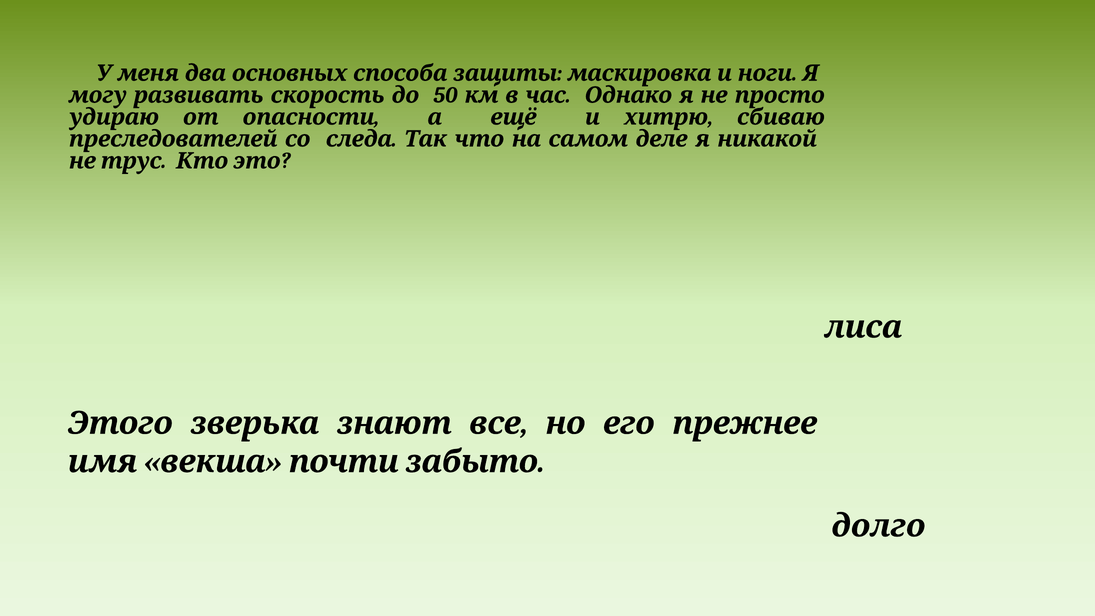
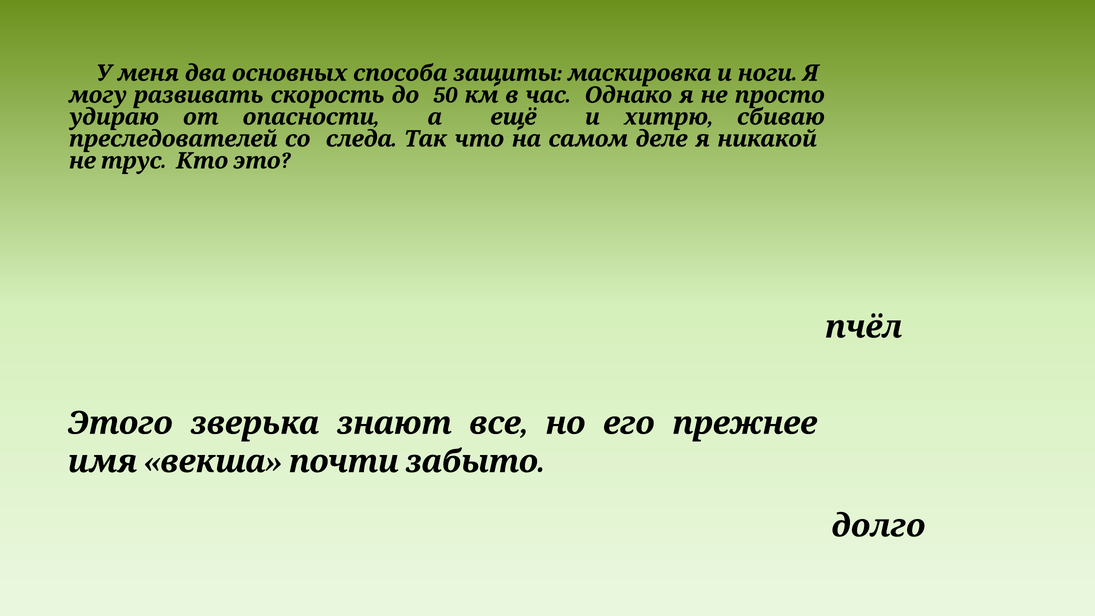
лиса: лиса -> пчёл (864, 327)
